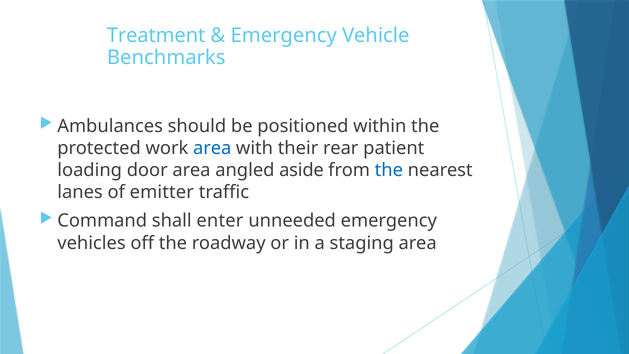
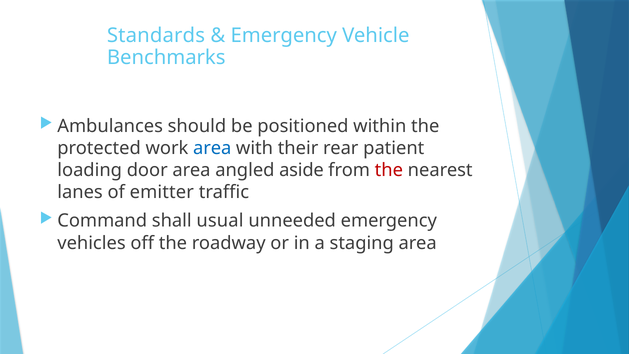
Treatment: Treatment -> Standards (156, 35)
the colour: blue -> red (389, 170)
enter: enter -> usual (220, 221)
